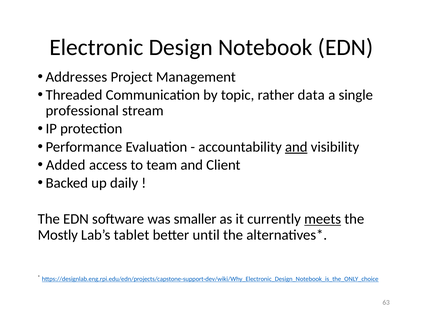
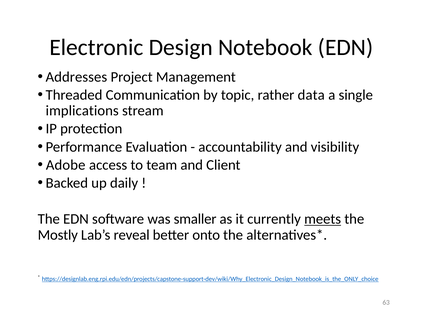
professional: professional -> implications (82, 111)
and underline: present -> none (296, 147)
Added: Added -> Adobe (66, 165)
tablet: tablet -> reveal (132, 235)
until: until -> onto (206, 235)
